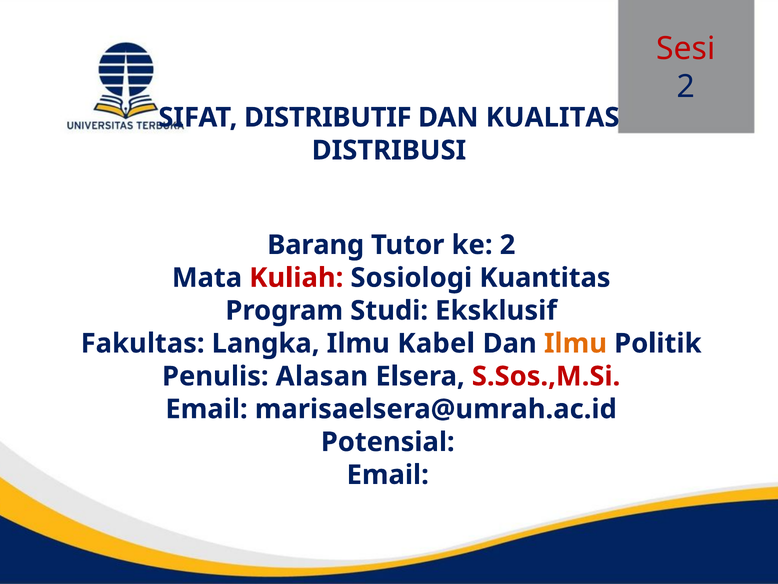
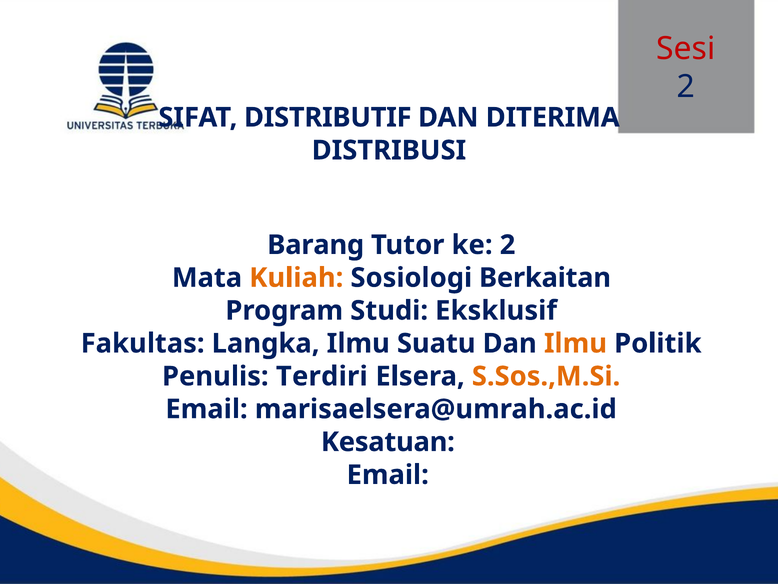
KUALITAS: KUALITAS -> DITERIMA (553, 117)
Kuliah colour: red -> orange (296, 278)
Kuantitas: Kuantitas -> Berkaitan (545, 278)
Kabel: Kabel -> Suatu (436, 343)
Alasan: Alasan -> Terdiri (322, 376)
S.Sos.,M.Si colour: red -> orange (546, 376)
Potensial: Potensial -> Kesatuan (388, 442)
